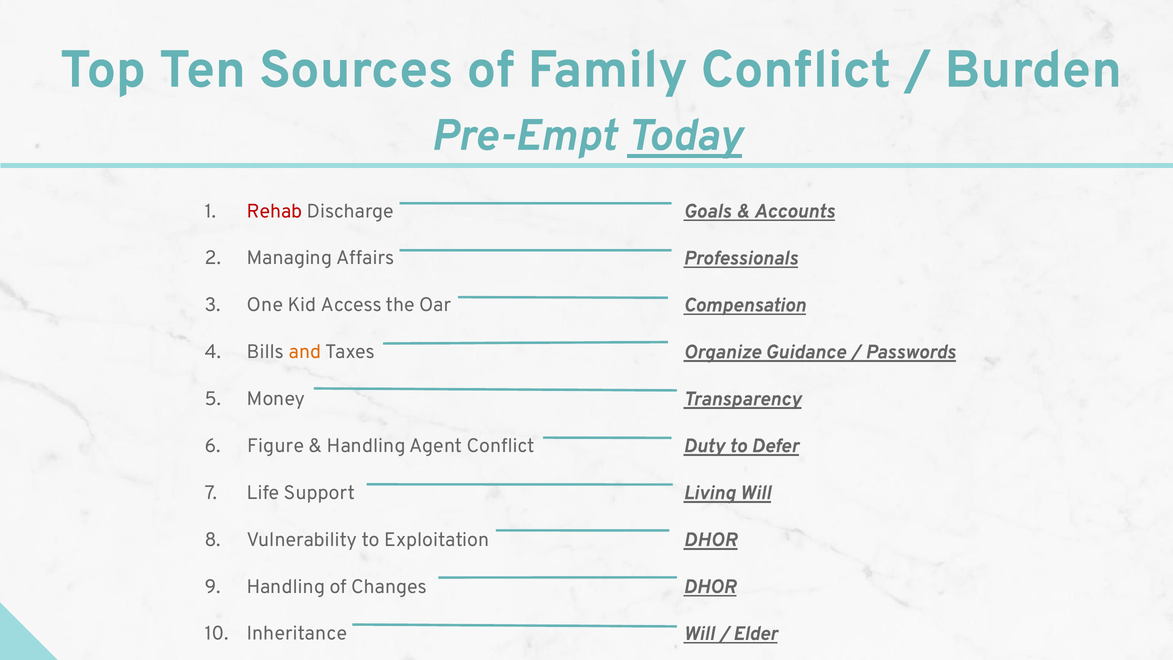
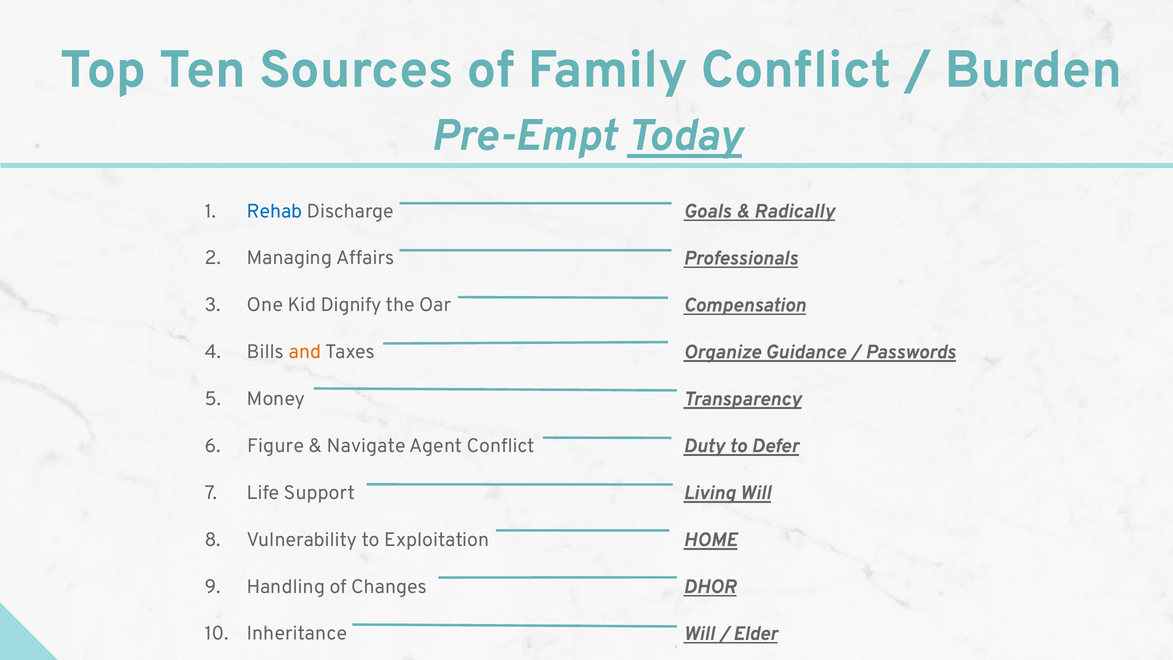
Rehab colour: red -> blue (275, 211)
Accounts: Accounts -> Radically (794, 211)
Access: Access -> Dignify (351, 305)
Handling: Handling -> Navigate (366, 446)
DHOR: DHOR -> HOME (710, 540)
